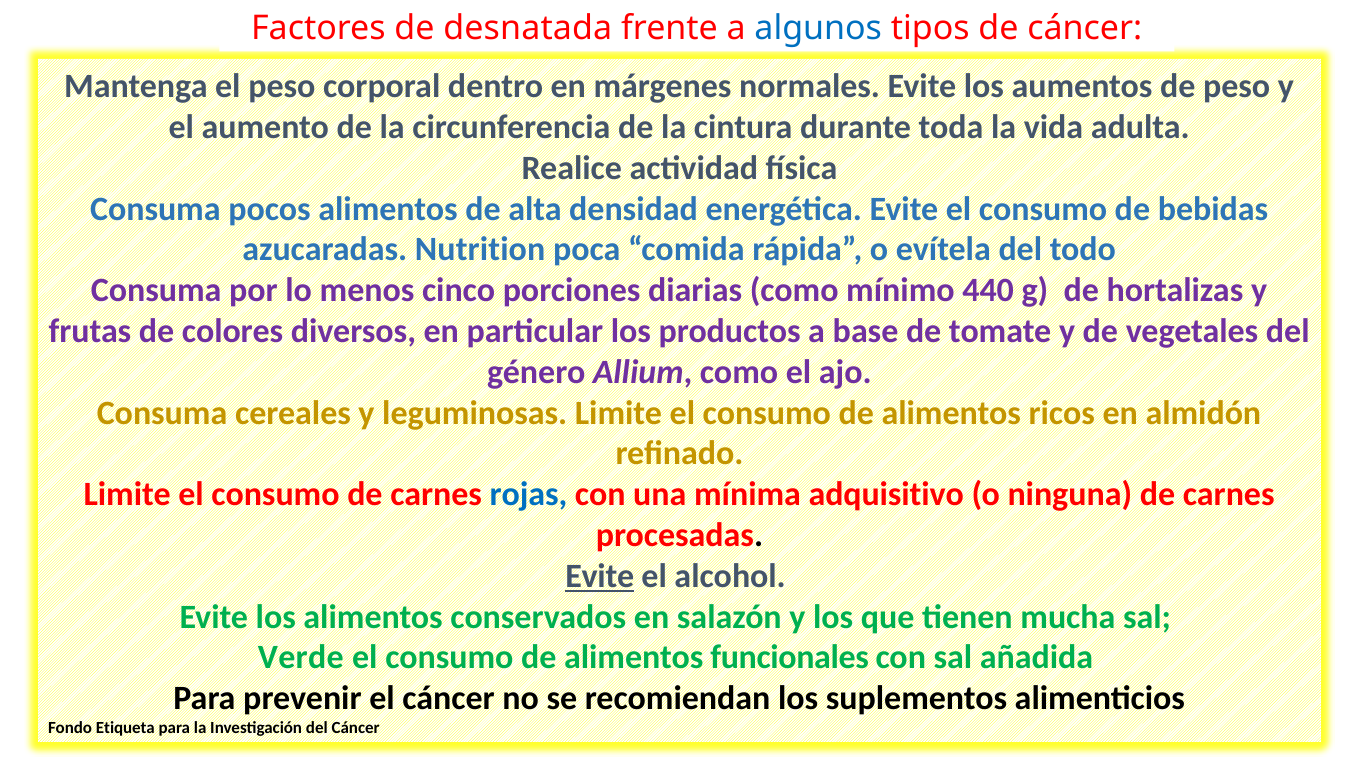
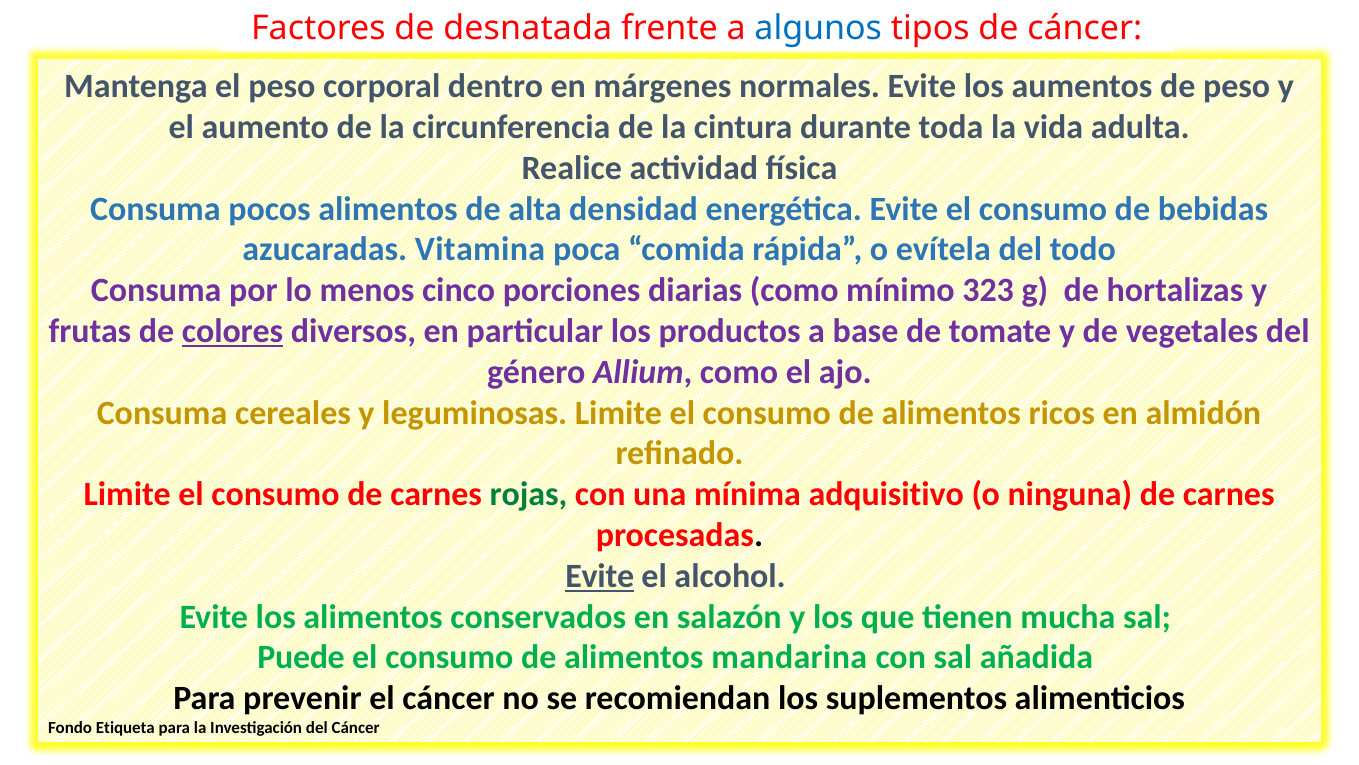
Nutrition: Nutrition -> Vitamina (480, 250)
440: 440 -> 323 (988, 290)
colores underline: none -> present (233, 331)
rojas colour: blue -> green (529, 494)
Verde: Verde -> Puede (301, 657)
funcionales: funcionales -> mandarina (789, 657)
